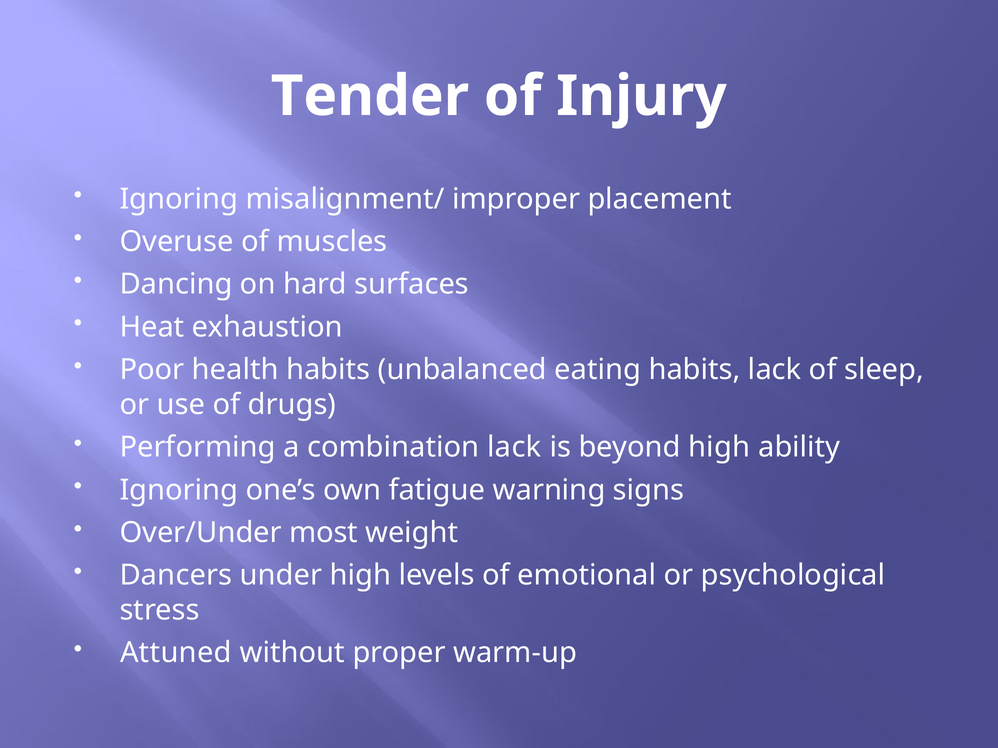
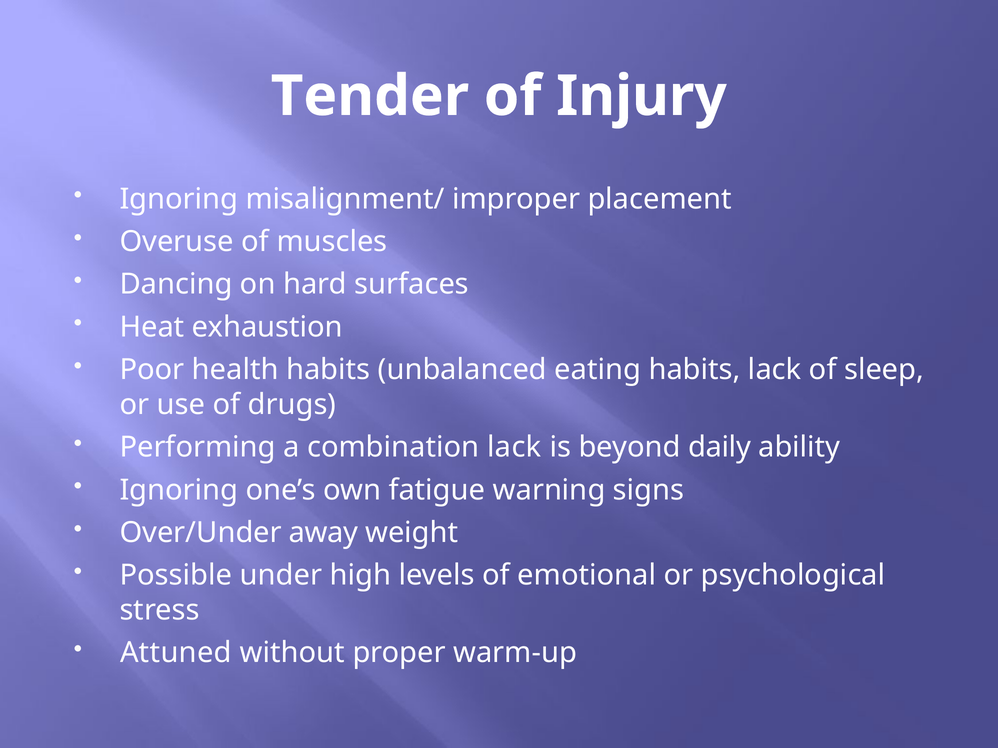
beyond high: high -> daily (720, 448)
most: most -> away (324, 533)
Dancers: Dancers -> Possible (176, 576)
